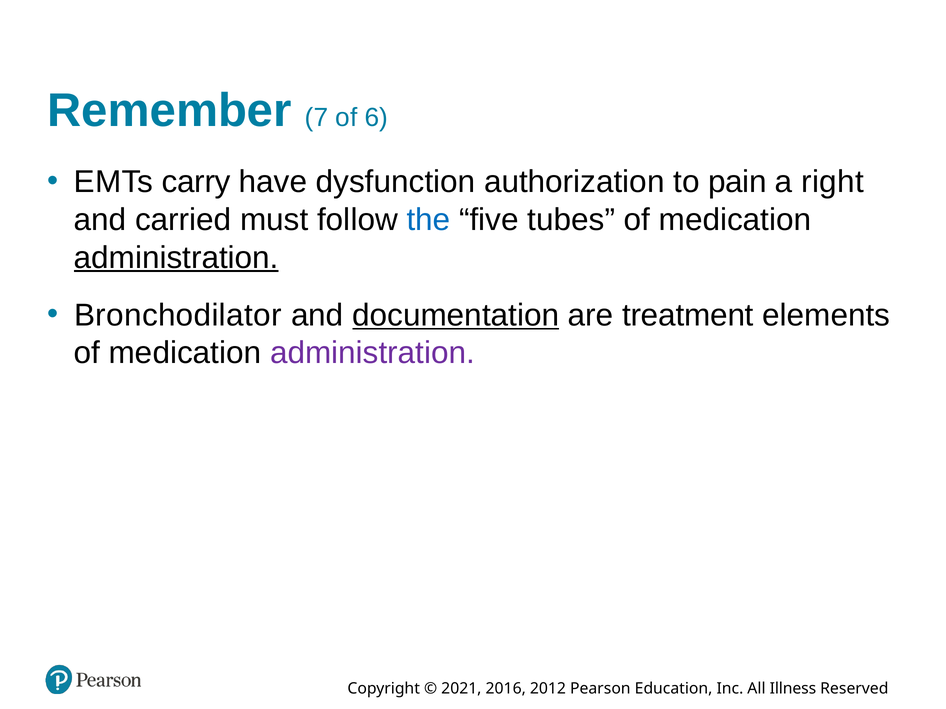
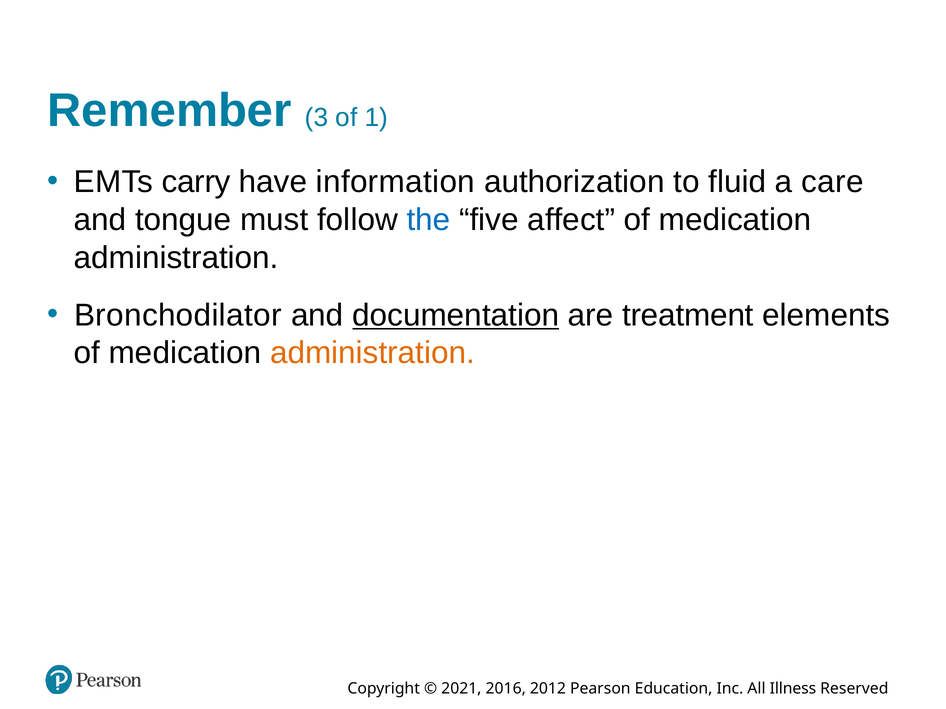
7: 7 -> 3 (317, 118)
6: 6 -> 1 (376, 118)
dysfunction: dysfunction -> information (395, 182)
pain: pain -> fluid (737, 182)
right: right -> care (833, 182)
carried: carried -> tongue (183, 220)
tubes: tubes -> affect (571, 220)
administration underline: present -> none (176, 258)
administration colour: purple -> orange (372, 353)
